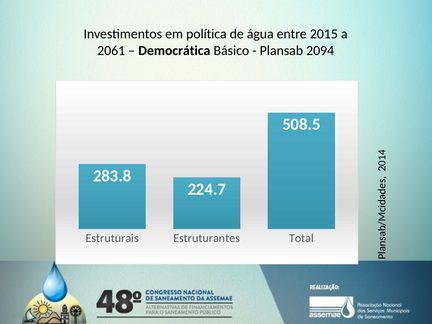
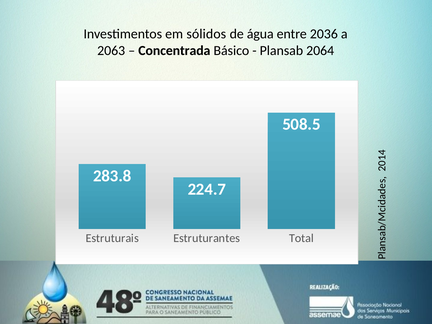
política: política -> sólidos (206, 34)
2015: 2015 -> 2036 (324, 34)
2061: 2061 -> 2063 (111, 50)
Democrática: Democrática -> Concentrada (174, 50)
2094: 2094 -> 2064 (320, 50)
